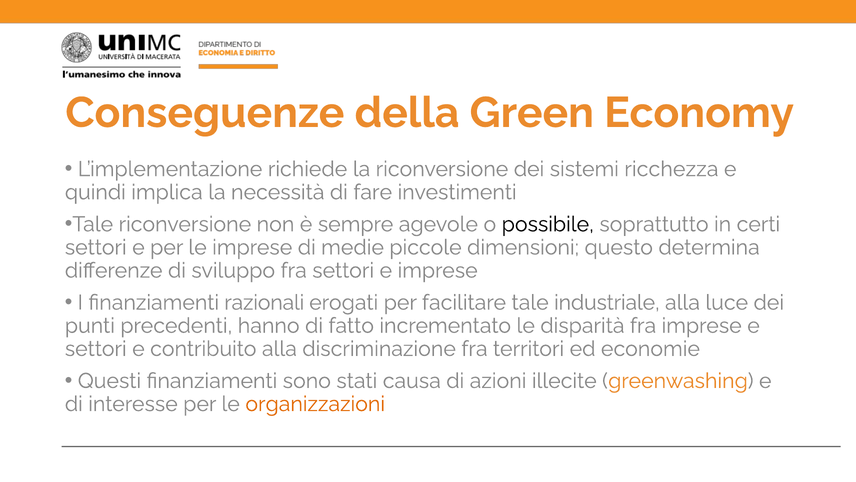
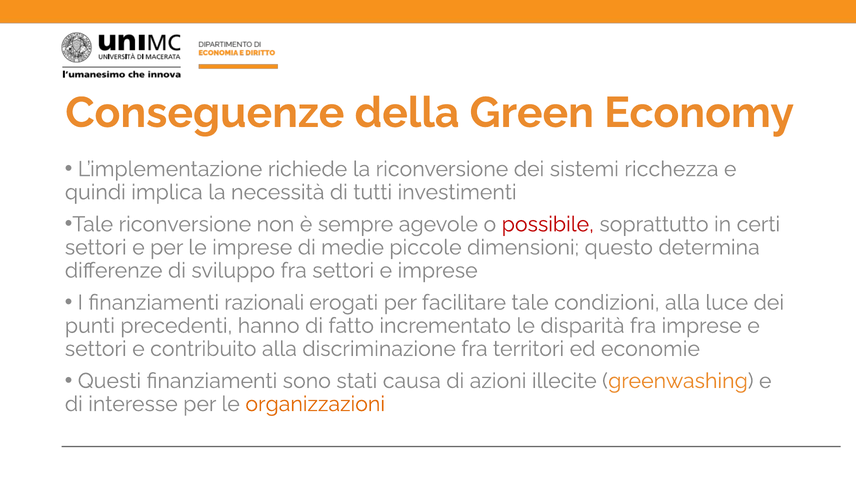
fare: fare -> tutti (373, 192)
possibile colour: black -> red (548, 224)
industriale: industriale -> condizioni (607, 302)
